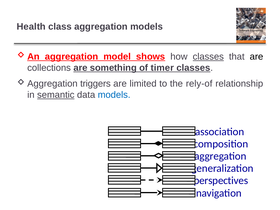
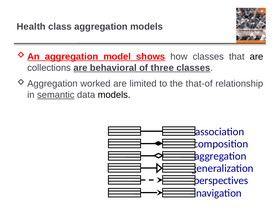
classes underline: present -> none (208, 57)
something: something -> behavioral (113, 68)
timer: timer -> three (162, 68)
triggers: triggers -> worked (95, 84)
rely-of: rely-of -> that-of (199, 84)
models colour: blue -> black (114, 95)
